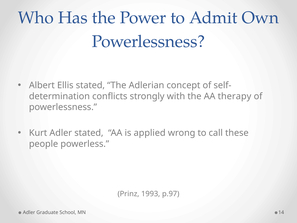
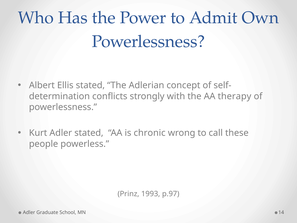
applied: applied -> chronic (150, 133)
